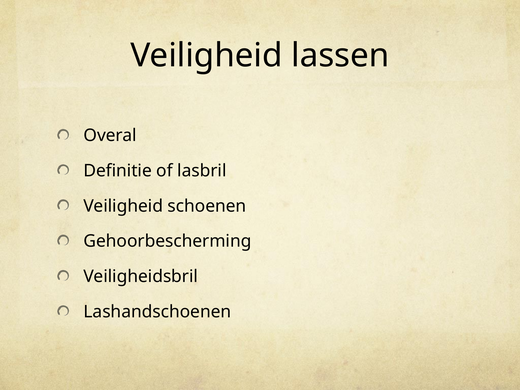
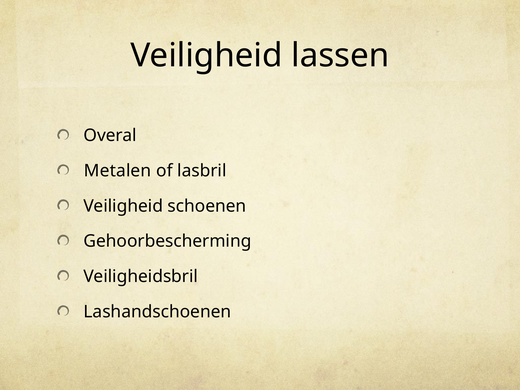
Definitie: Definitie -> Metalen (118, 171)
